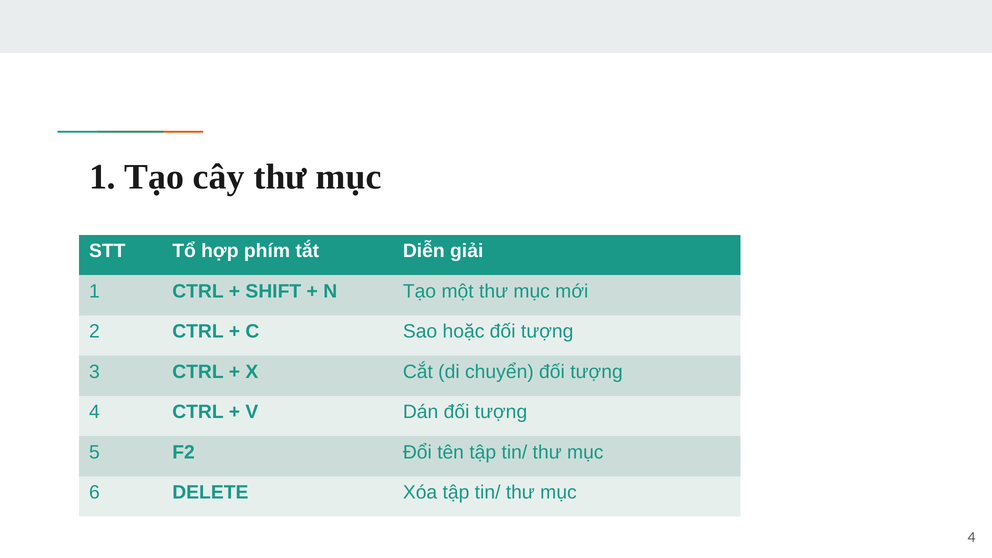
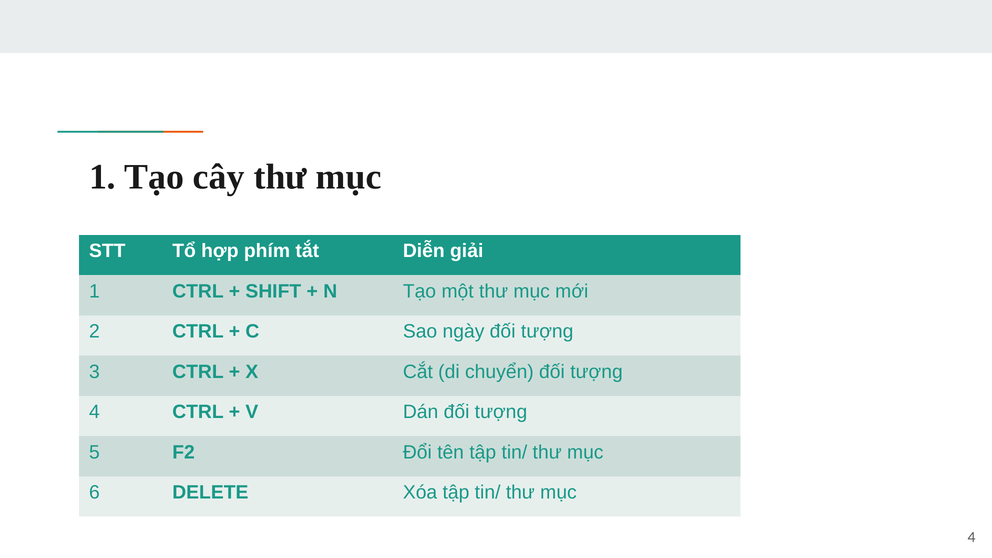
hoặc: hoặc -> ngày (463, 332)
